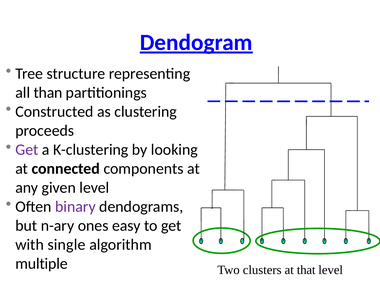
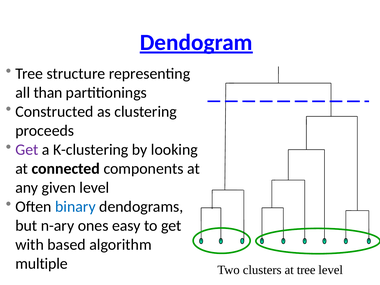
binary colour: purple -> blue (75, 207)
single: single -> based (67, 245)
at that: that -> tree (306, 270)
